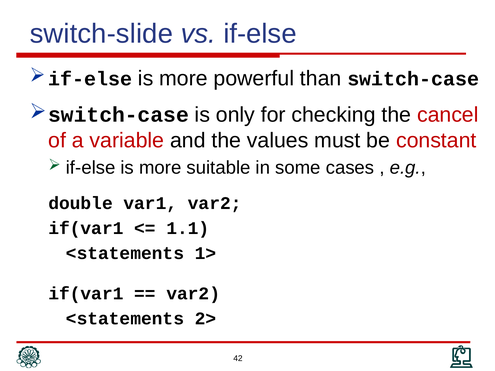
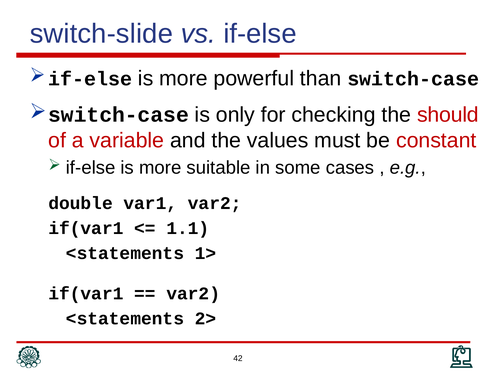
cancel: cancel -> should (448, 115)
